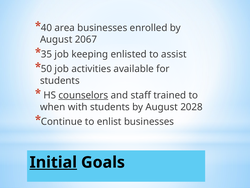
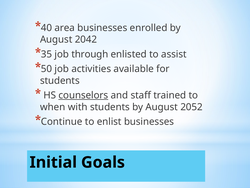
2067: 2067 -> 2042 (86, 39)
keeping: keeping -> through (90, 54)
2028: 2028 -> 2052 (192, 107)
Initial underline: present -> none (53, 162)
